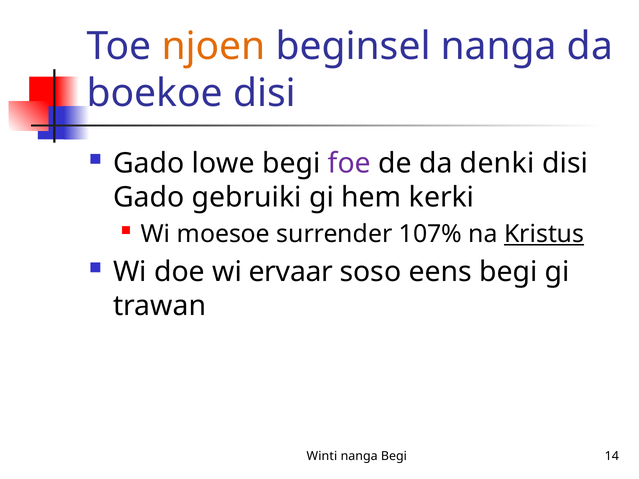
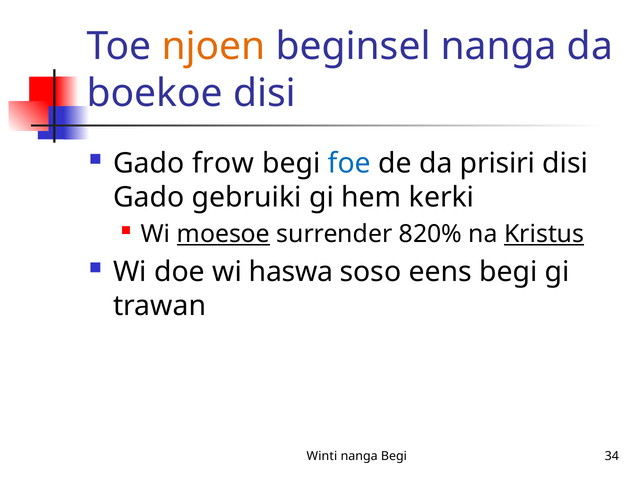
lowe: lowe -> frow (223, 163)
foe colour: purple -> blue (349, 163)
denki: denki -> prisiri (497, 163)
moesoe underline: none -> present (223, 234)
107%: 107% -> 820% (430, 234)
ervaar: ervaar -> haswa (291, 272)
14: 14 -> 34 (612, 456)
